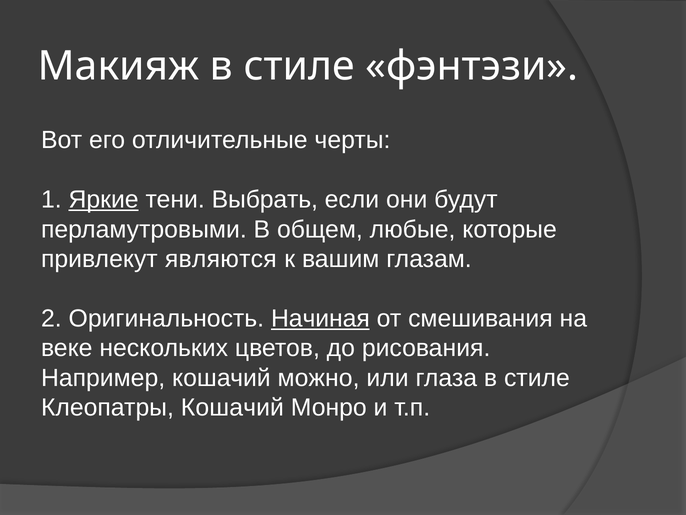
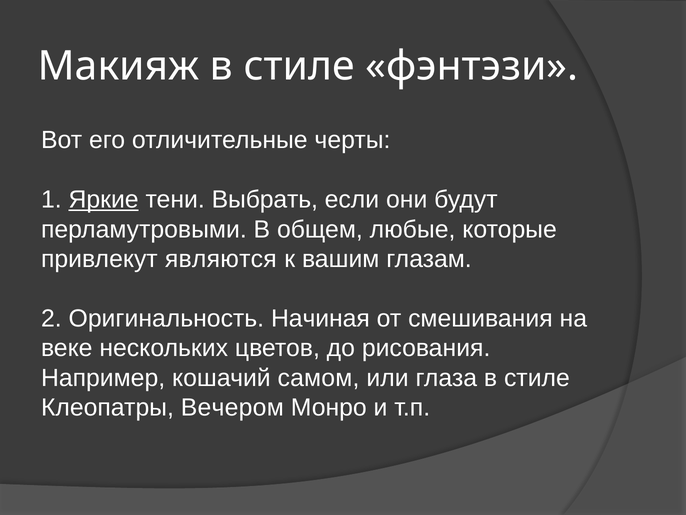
Начиная underline: present -> none (320, 318)
можно: можно -> самом (318, 378)
Клеопатры Кошачий: Кошачий -> Вечером (232, 407)
